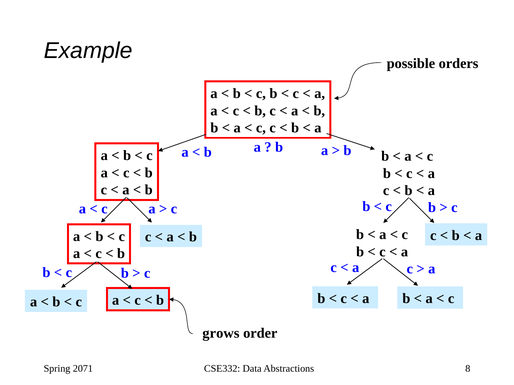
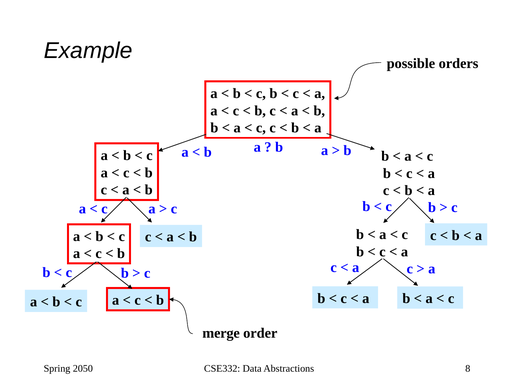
grows: grows -> merge (221, 333)
2071: 2071 -> 2050 (83, 369)
